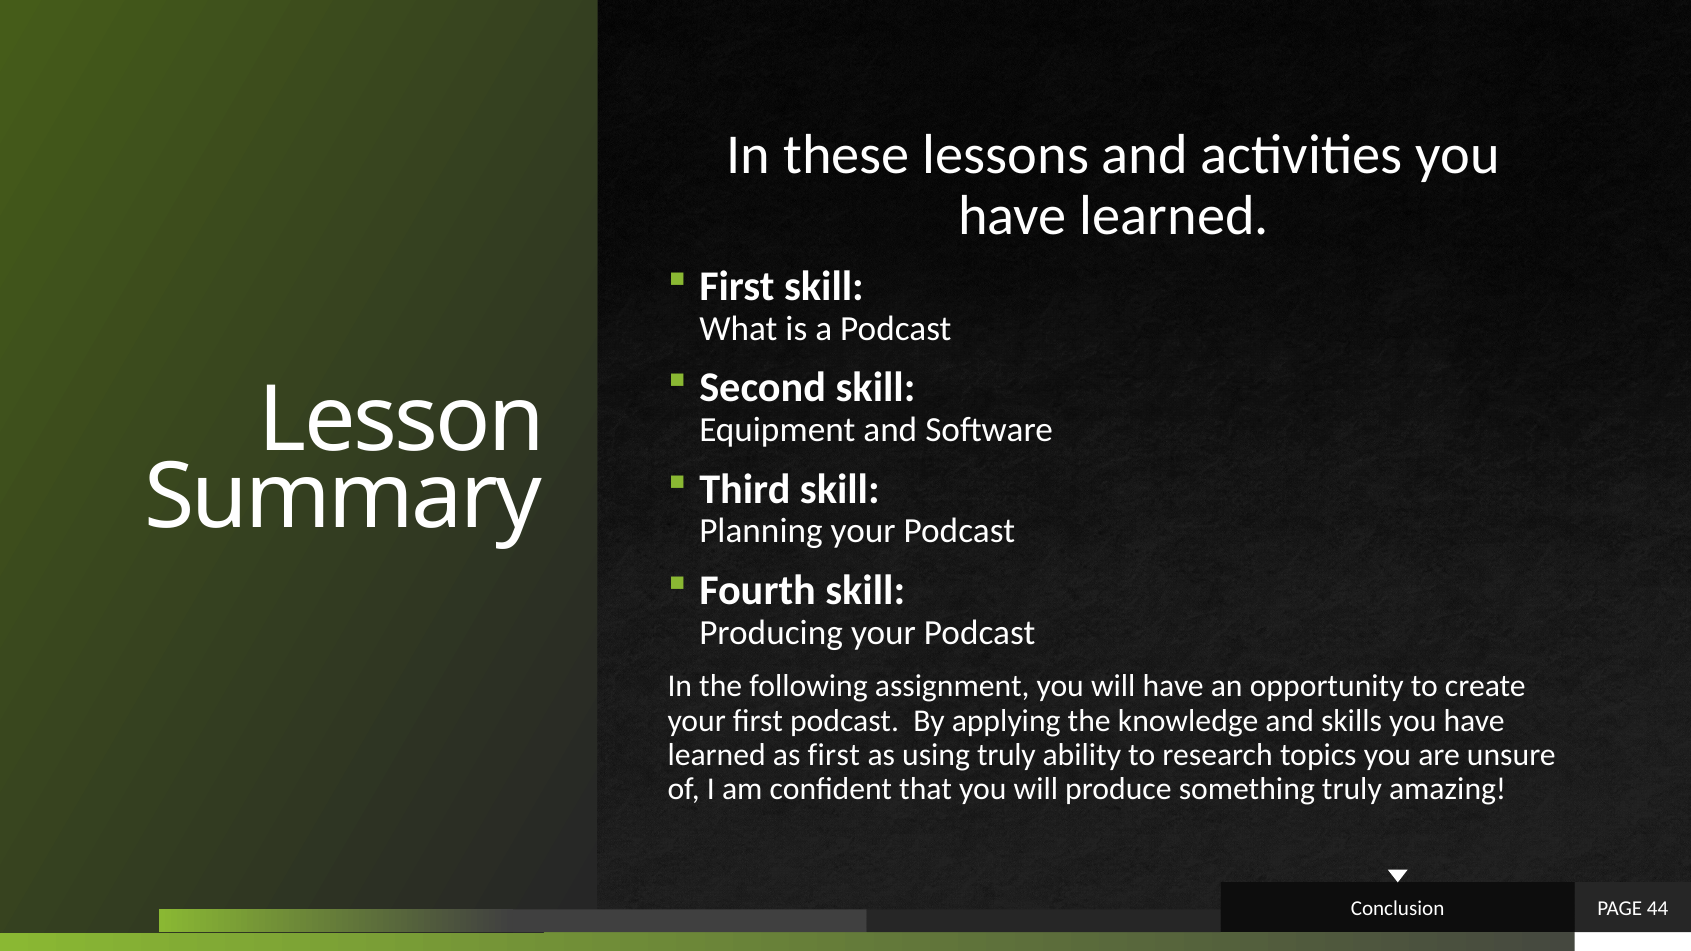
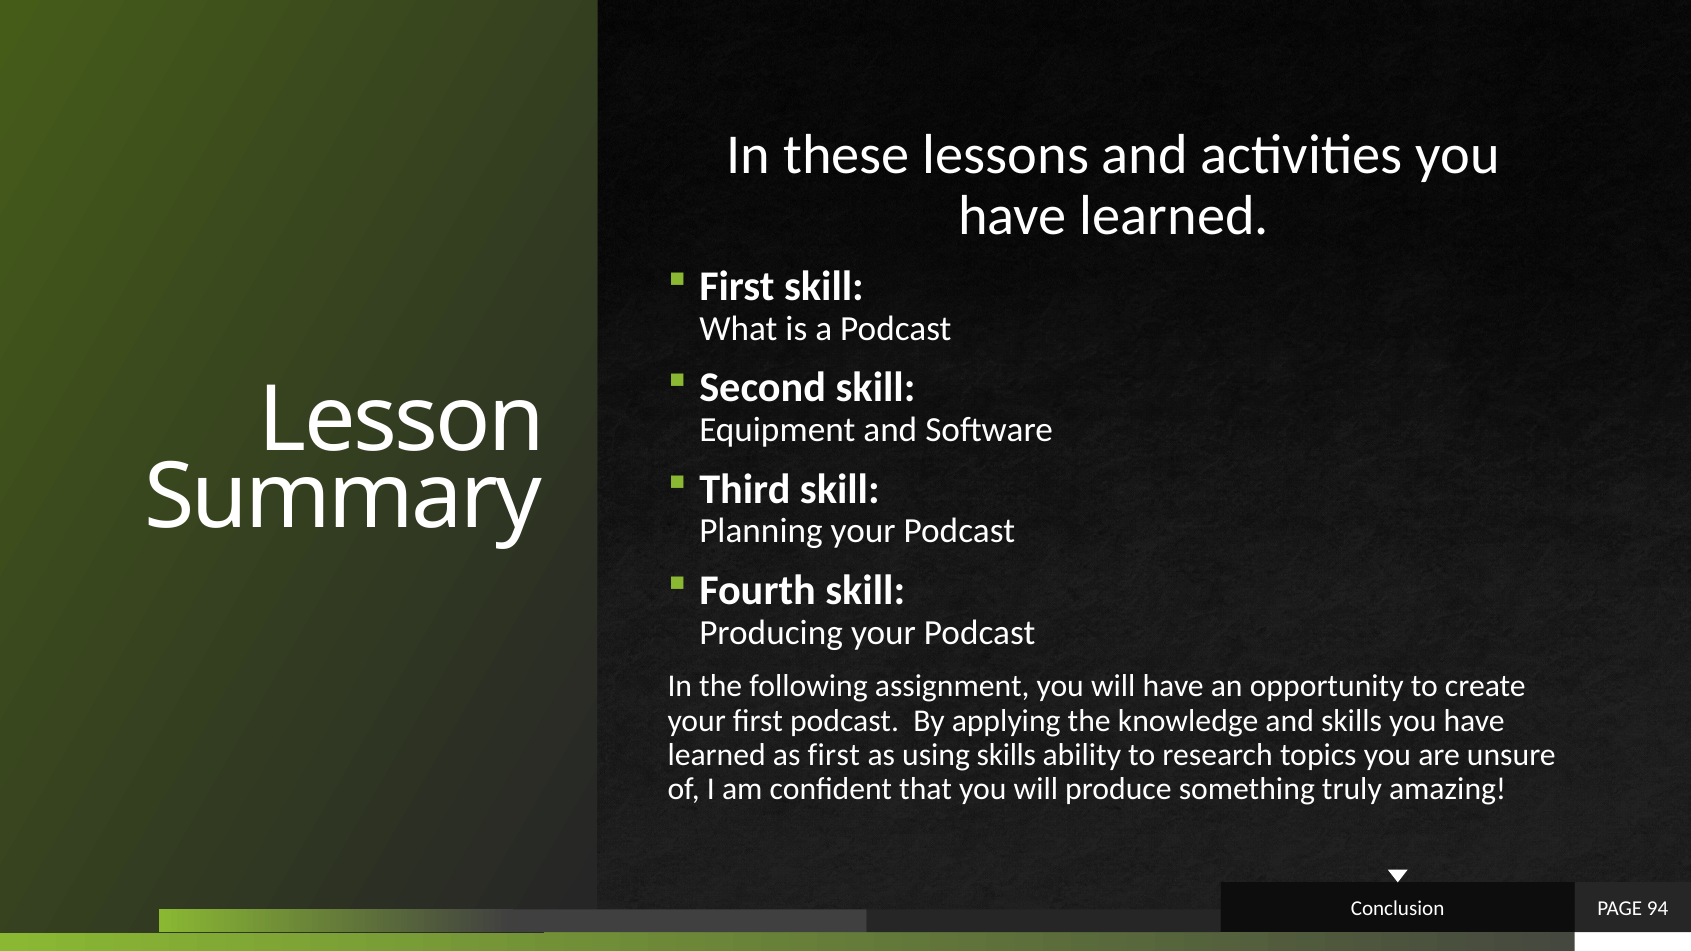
using truly: truly -> skills (1006, 755)
44: 44 -> 94 (1658, 909)
